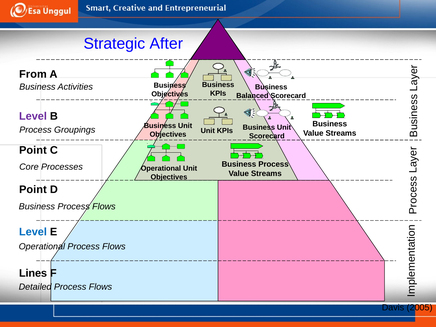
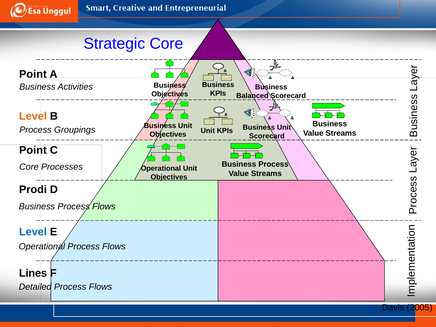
Strategic After: After -> Core (166, 44)
From: From -> Point (33, 74)
Level colour: purple -> orange (33, 116)
Point: Point -> Prodi (33, 189)
